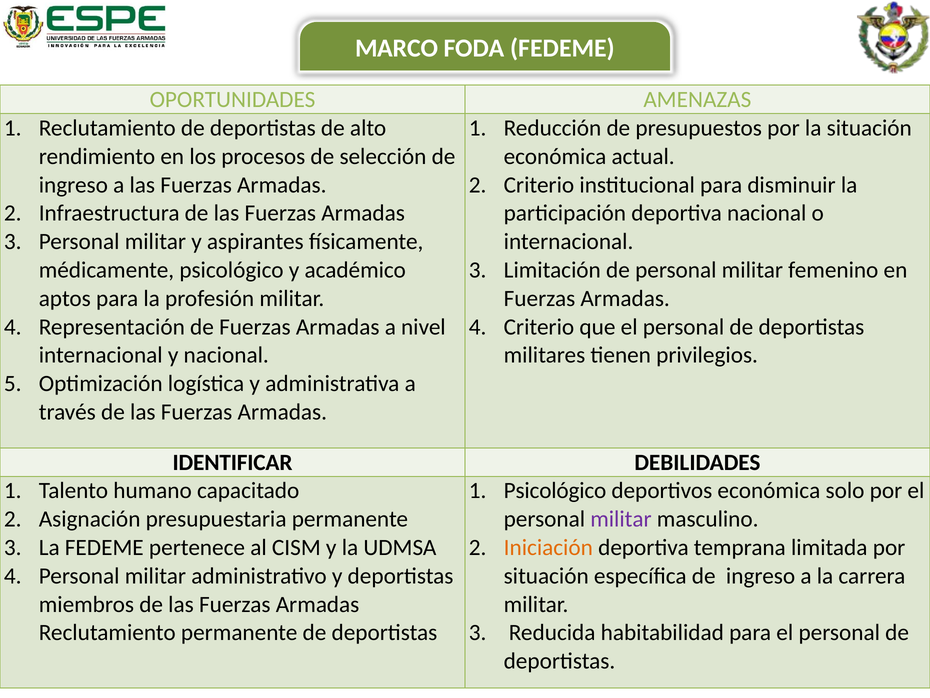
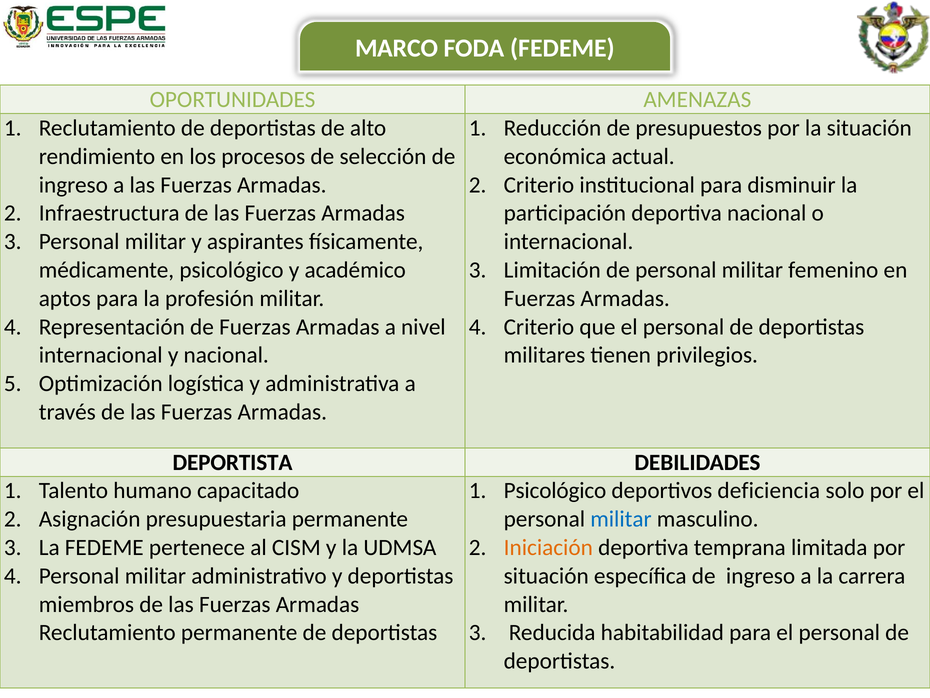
IDENTIFICAR: IDENTIFICAR -> DEPORTISTA (233, 462)
deportivos económica: económica -> deficiencia (769, 490)
militar colour: purple -> blue (621, 519)
